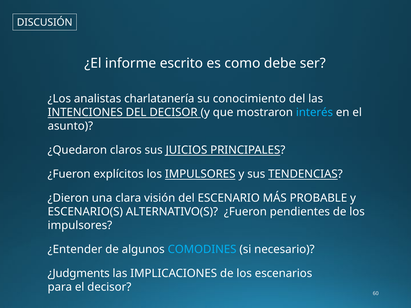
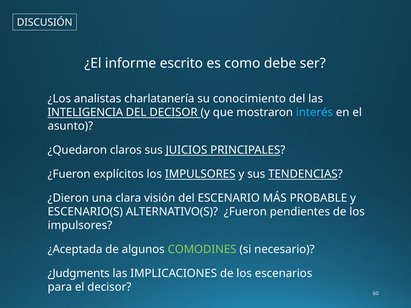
INTENCIONES: INTENCIONES -> INTELIGENCIA (85, 113)
¿Entender: ¿Entender -> ¿Aceptada (75, 250)
COMODINES colour: light blue -> light green (202, 250)
